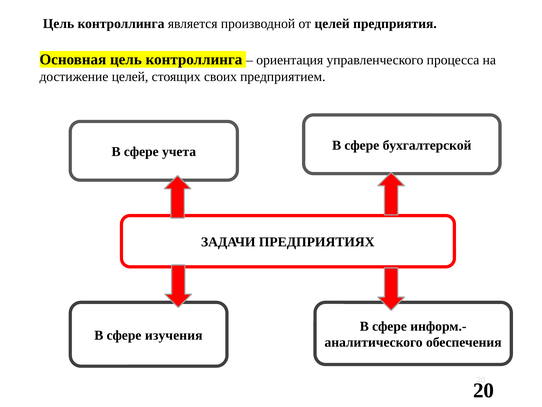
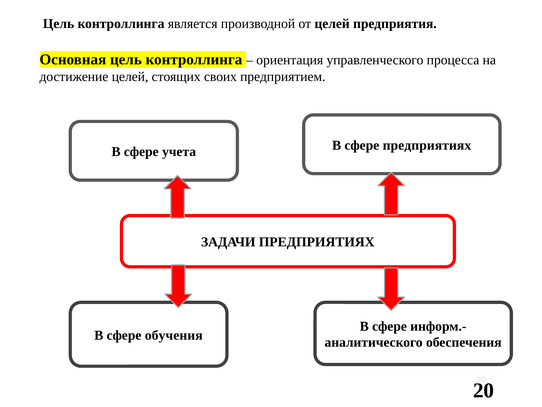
сфере бухгалтерской: бухгалтерской -> предприятиях (427, 145)
изучения: изучения -> обучения (174, 335)
